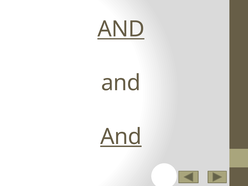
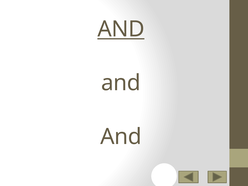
And underline: present -> none (121, 137)
